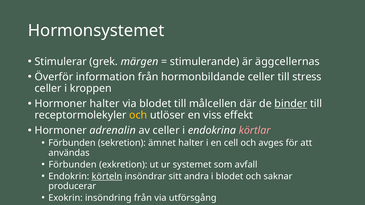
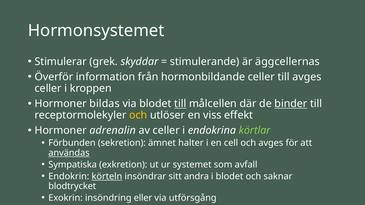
märgen: märgen -> skyddar (140, 62)
till stress: stress -> avges (307, 77)
Hormoner halter: halter -> bildas (105, 104)
till underline: none -> present (180, 104)
körtlar colour: pink -> light green (255, 131)
användas underline: none -> present (69, 153)
Förbunden: Förbunden -> Sympatiska (73, 165)
producerar: producerar -> blodtrycket (72, 186)
insöndring från: från -> eller (143, 198)
